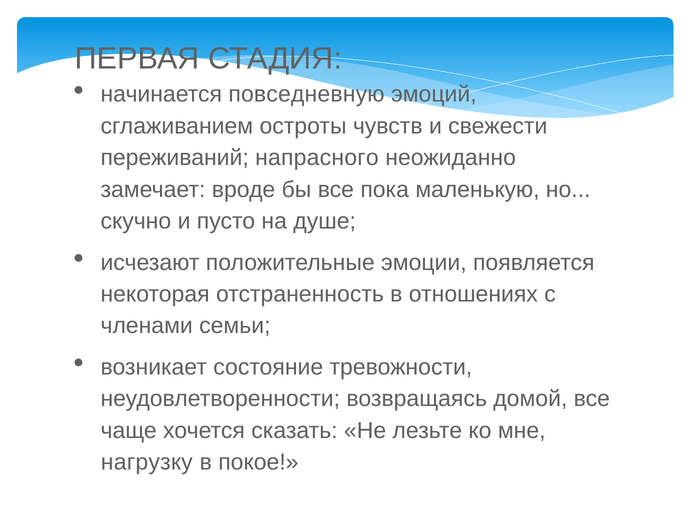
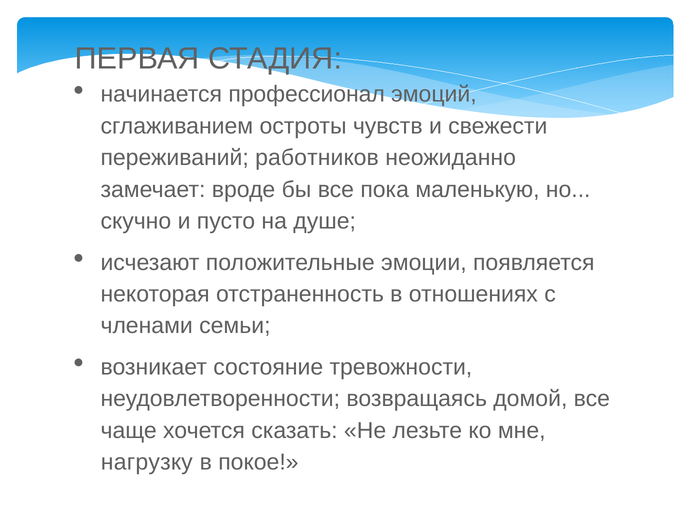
повседневную: повседневную -> профессионал (307, 94)
напрасного: напрасного -> работников (317, 158)
